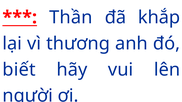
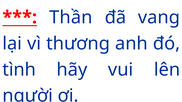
khắp: khắp -> vang (159, 17)
biết: biết -> tình (19, 70)
